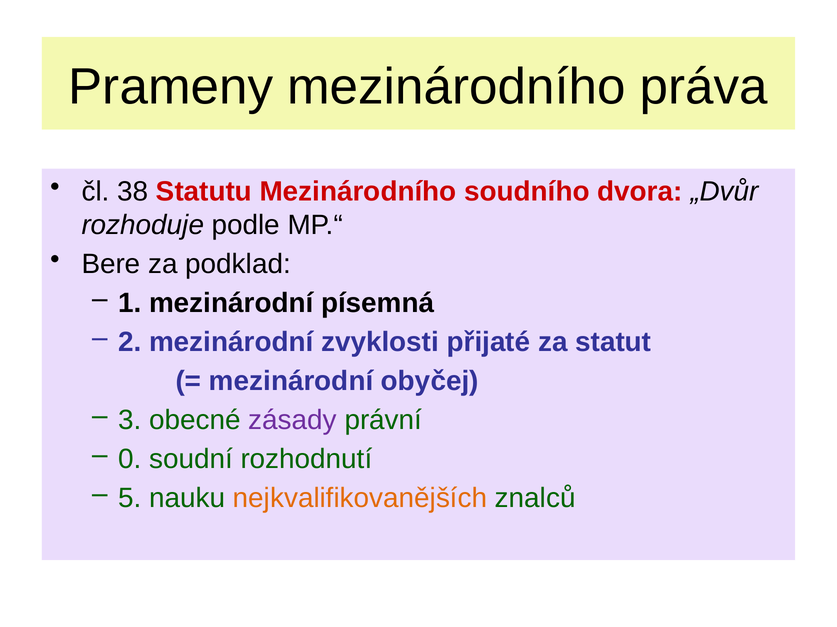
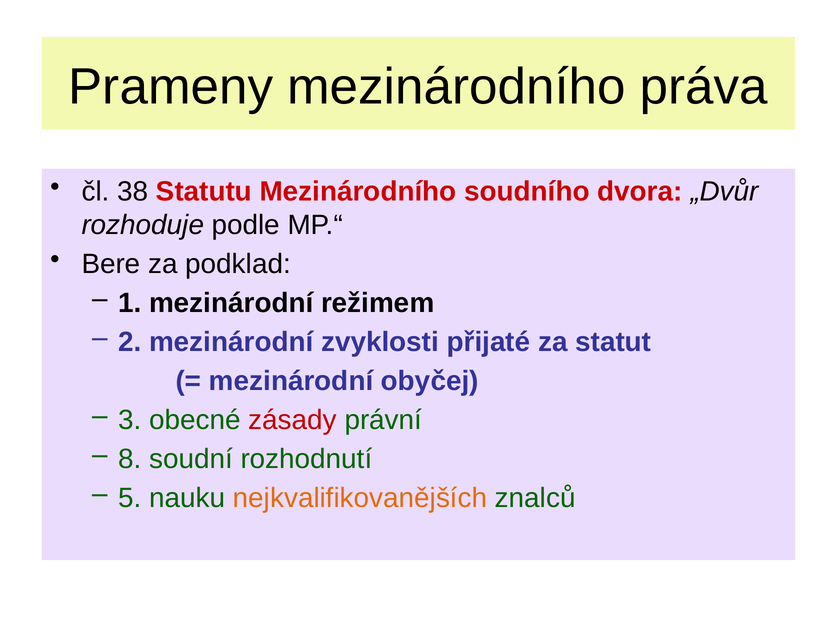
písemná: písemná -> režimem (378, 303)
zásady colour: purple -> red (293, 420)
0: 0 -> 8 (130, 460)
